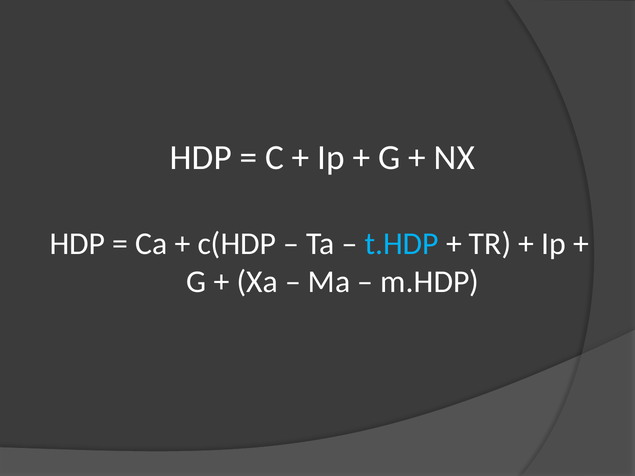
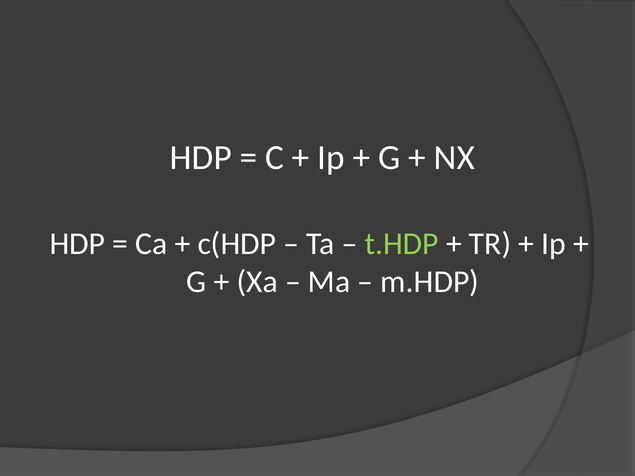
t.HDP colour: light blue -> light green (402, 244)
